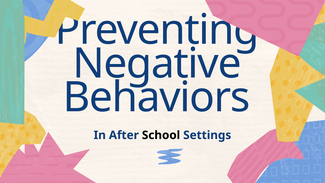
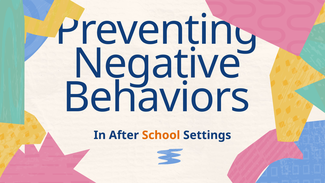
School colour: black -> orange (161, 135)
